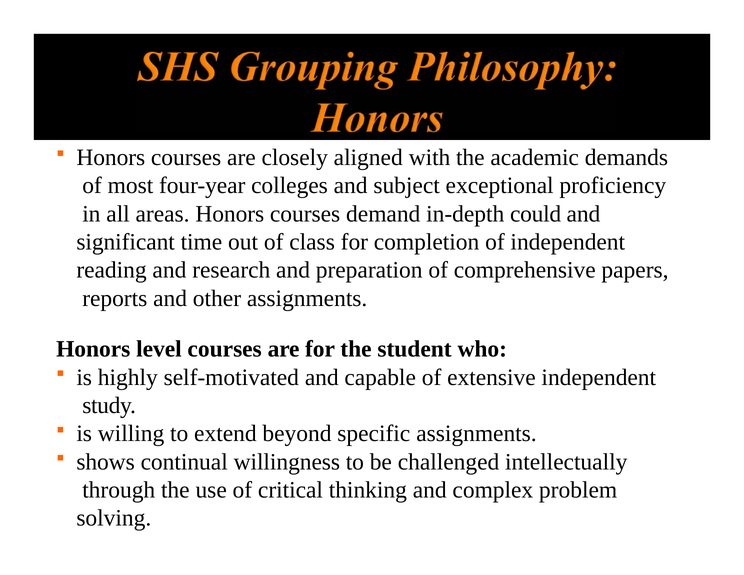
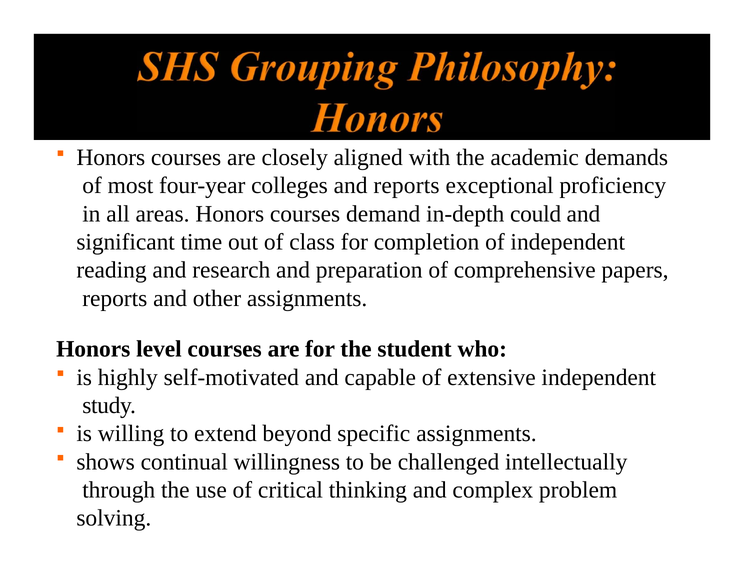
and subject: subject -> reports (406, 186)
